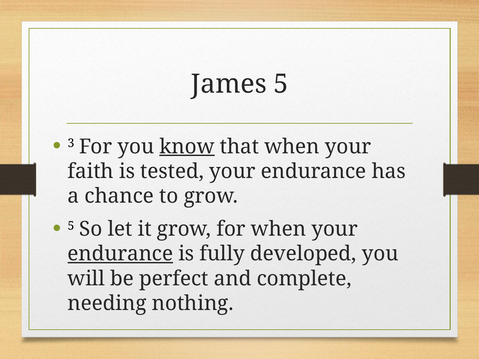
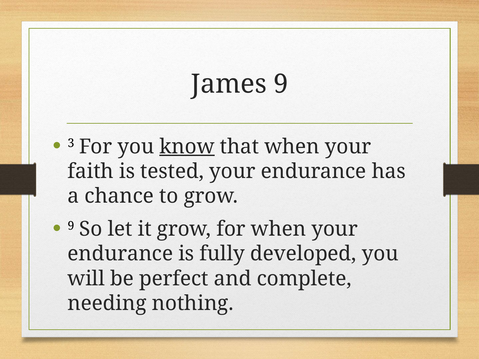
James 5: 5 -> 9 (281, 84)
5: 5 -> 9 (71, 226)
endurance underline: present -> none (120, 254)
